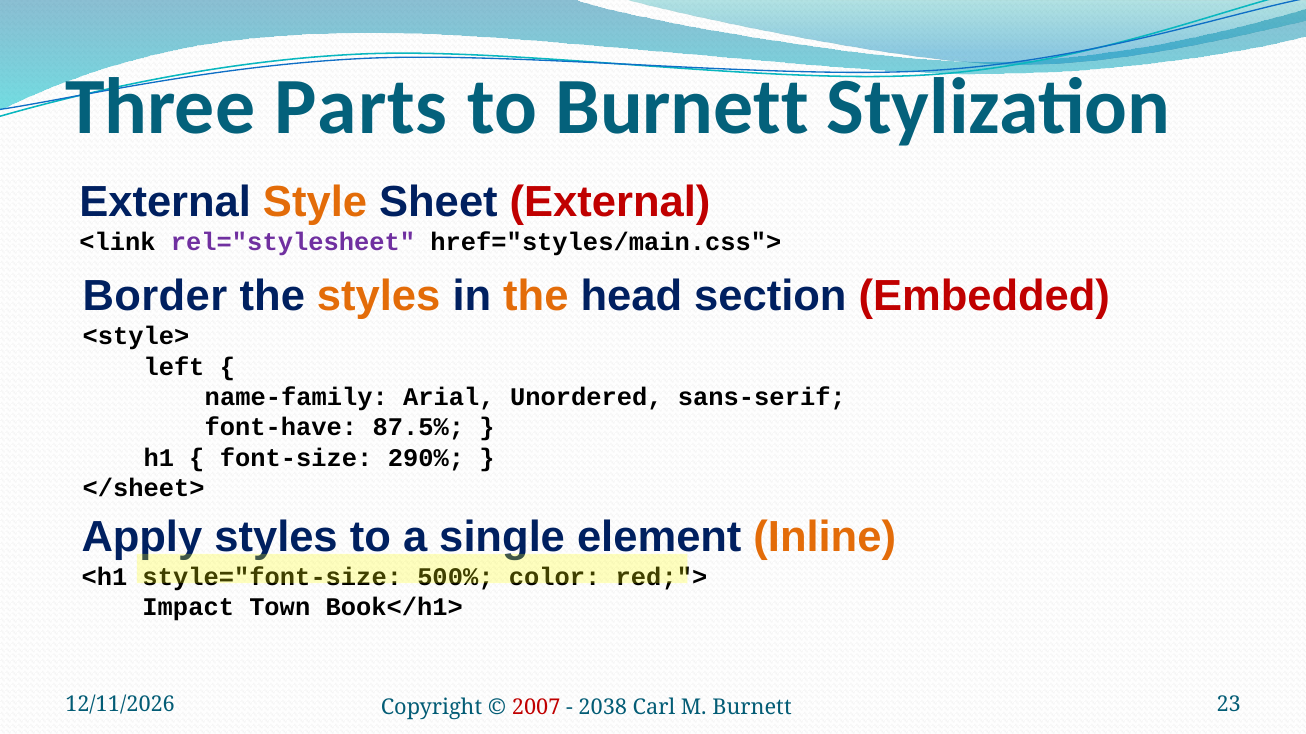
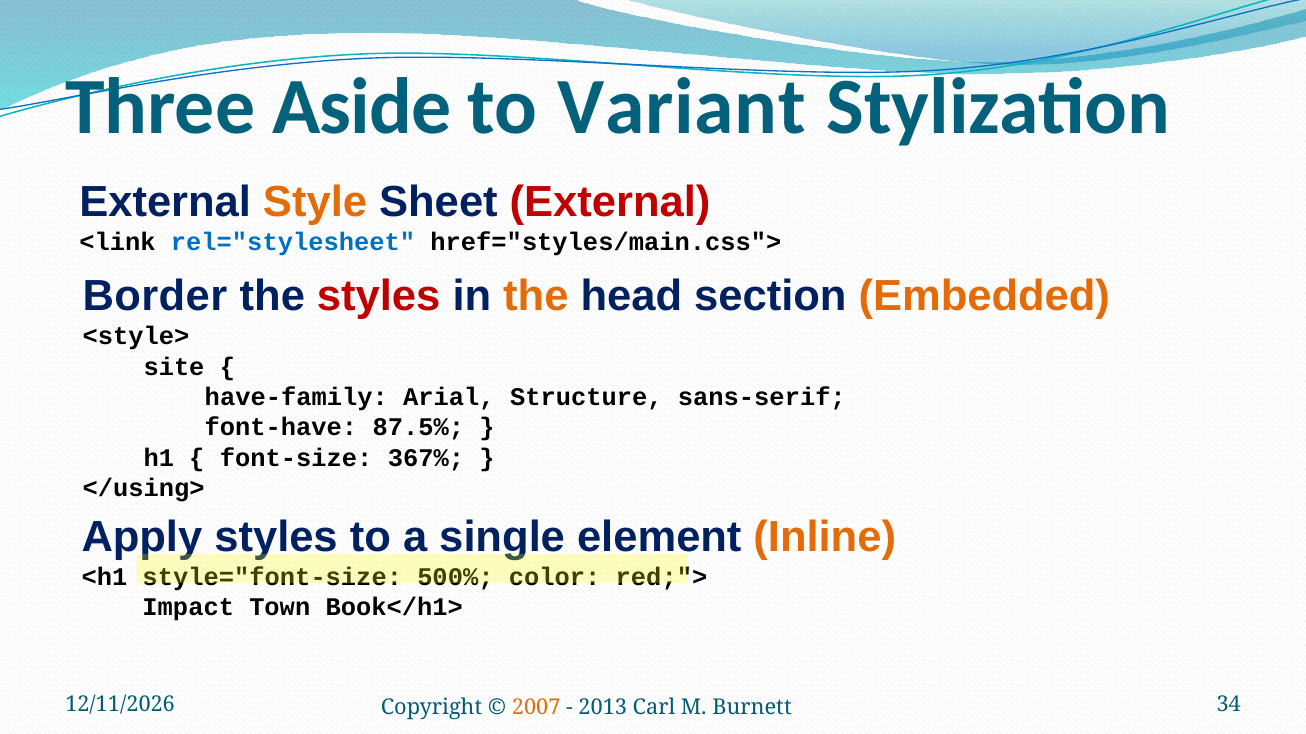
Parts: Parts -> Aside (362, 107)
to Burnett: Burnett -> Variant (682, 107)
rel="stylesheet colour: purple -> blue (293, 242)
styles colour: orange -> red (379, 296)
Embedded colour: red -> orange (984, 296)
left: left -> site (174, 367)
name-family: name-family -> have-family (296, 397)
Unordered: Unordered -> Structure (586, 397)
290%: 290% -> 367% (426, 458)
</sheet>: </sheet> -> </using> (144, 489)
2007 colour: red -> orange (536, 708)
2038: 2038 -> 2013 (603, 708)
23: 23 -> 34 (1229, 705)
